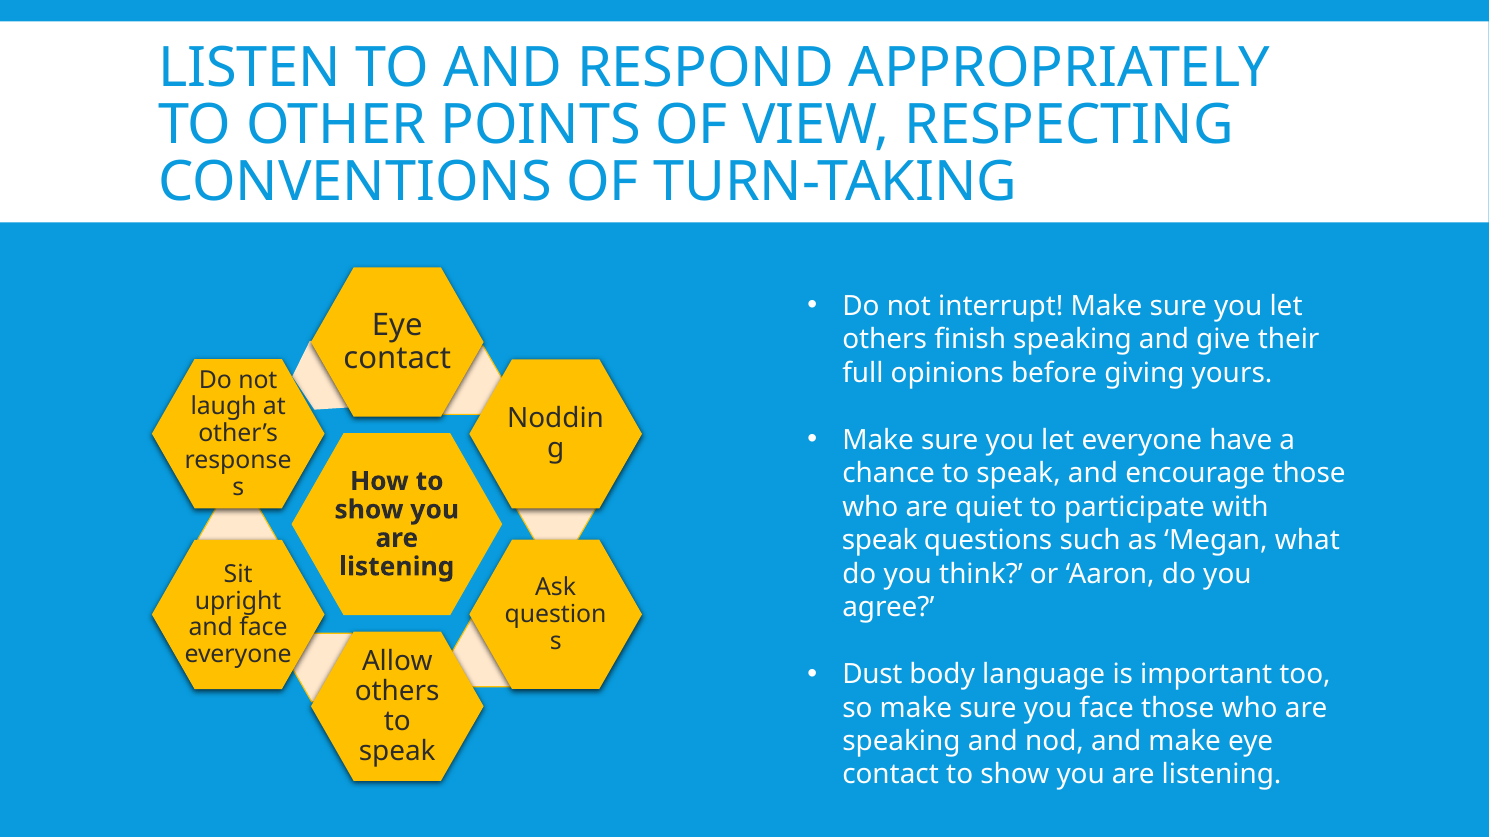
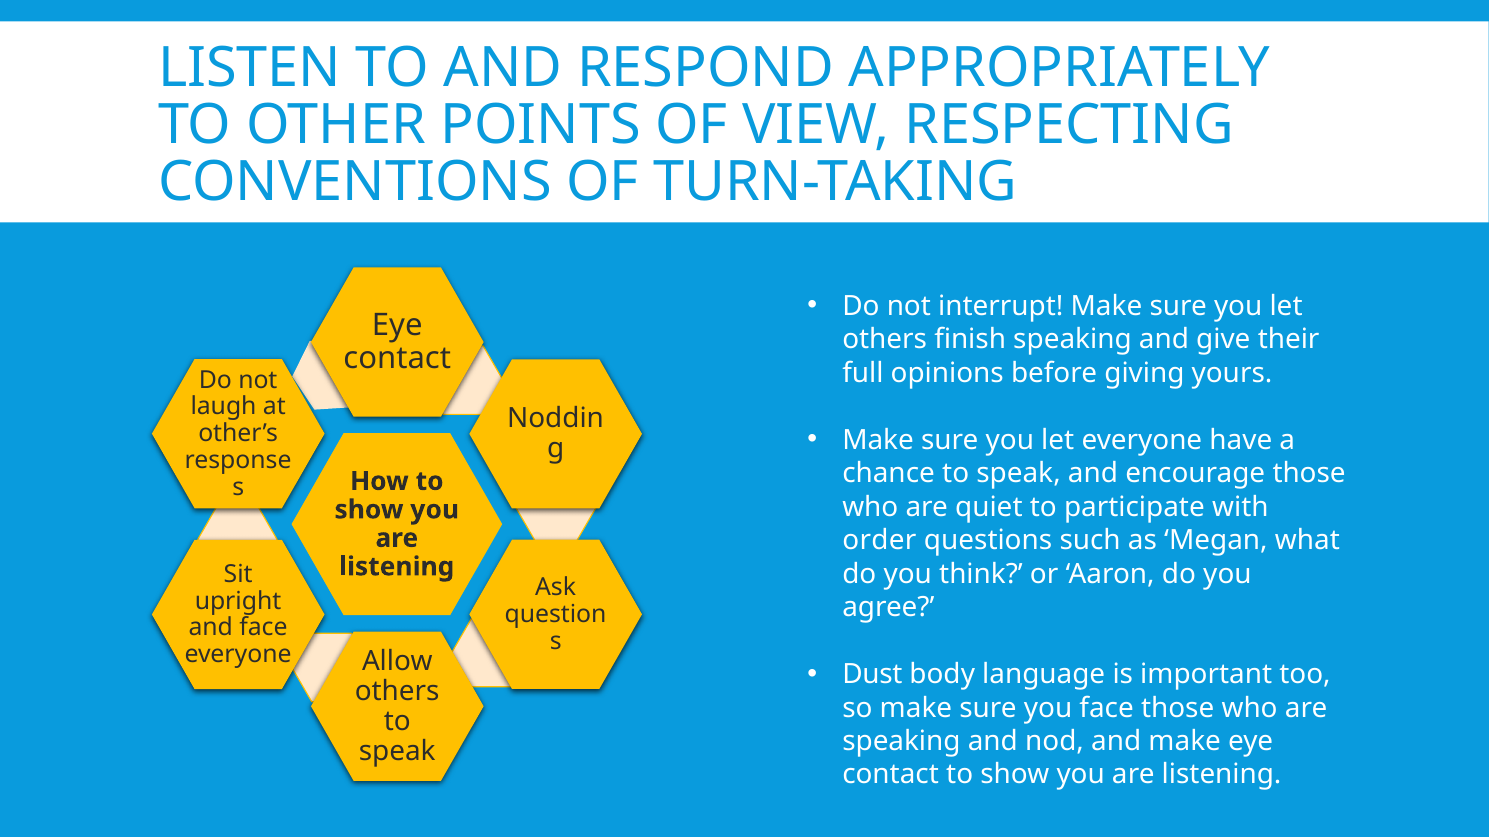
speak: speak -> order (879, 541)
